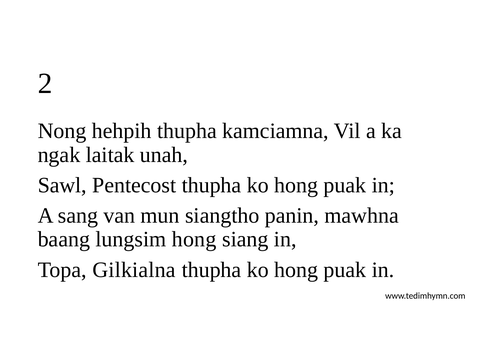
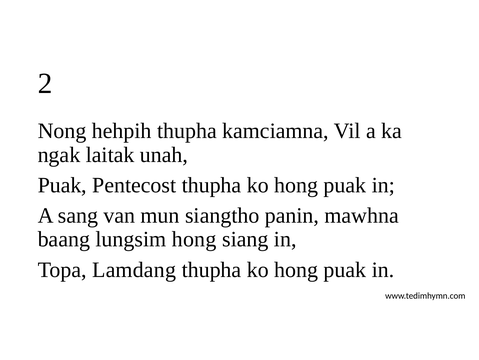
Sawl: Sawl -> Puak (62, 185)
Gilkialna: Gilkialna -> Lamdang (134, 269)
